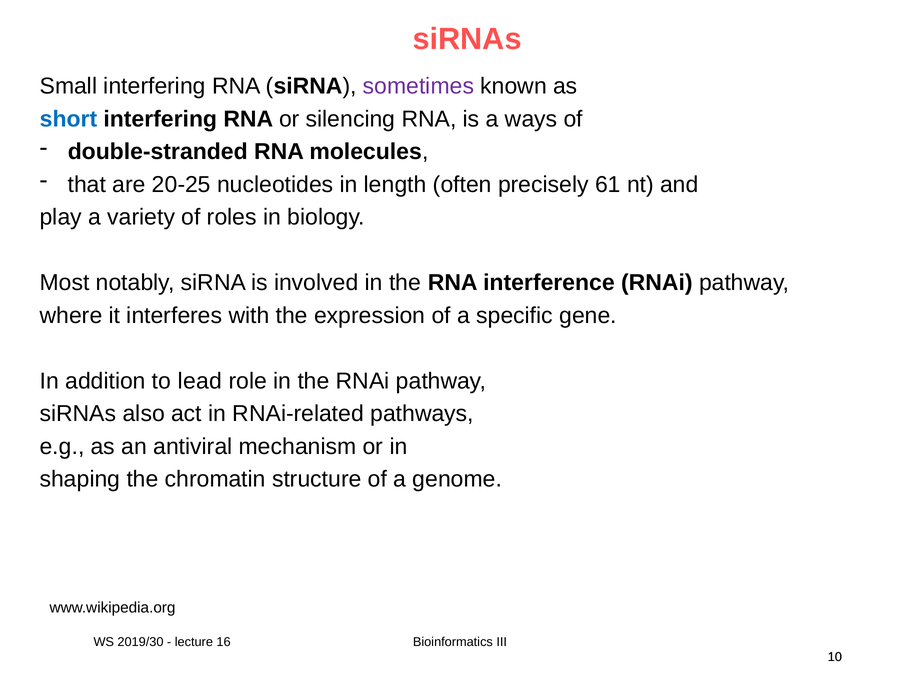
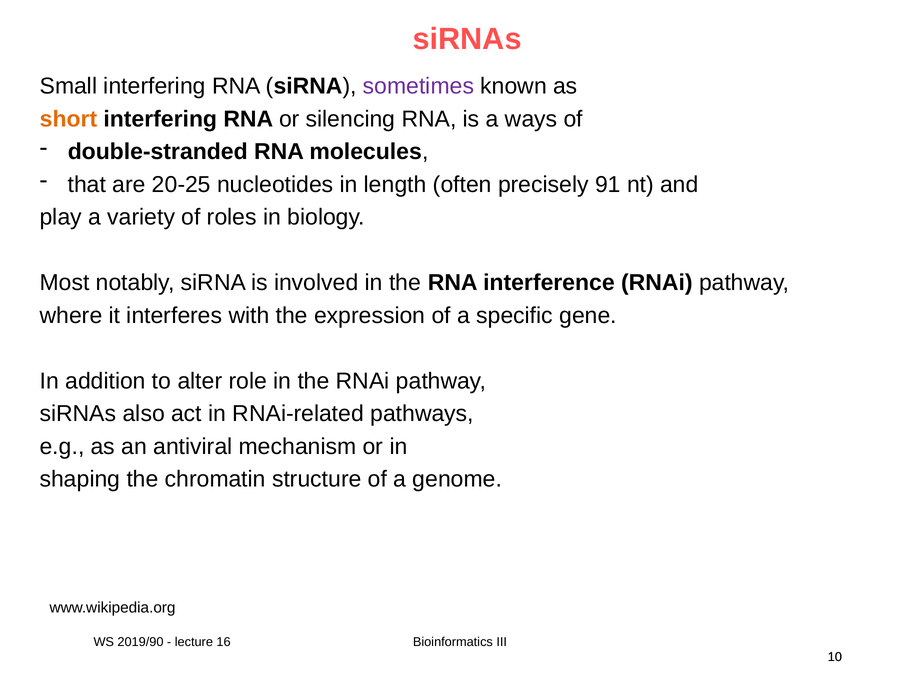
short colour: blue -> orange (68, 119)
61: 61 -> 91 (608, 185)
lead: lead -> alter (200, 381)
2019/30: 2019/30 -> 2019/90 (140, 642)
